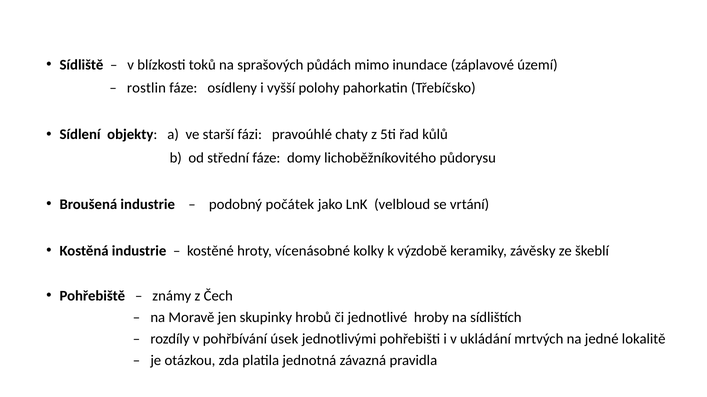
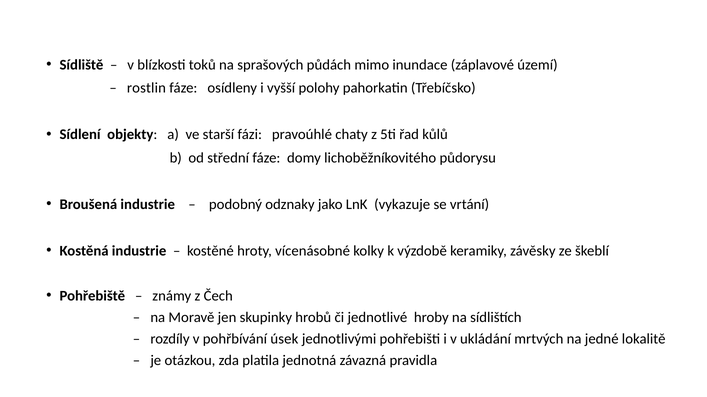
počátek: počátek -> odznaky (290, 205)
velbloud: velbloud -> vykazuje (402, 205)
